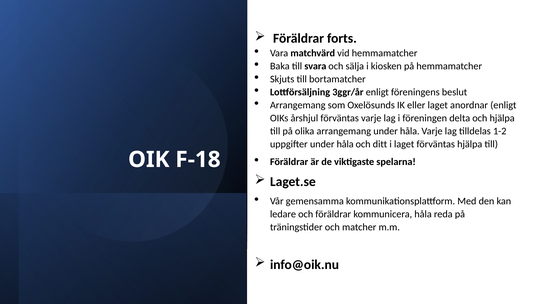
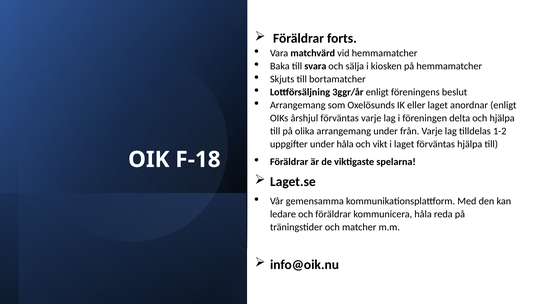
arrangemang under håla: håla -> från (410, 131)
ditt: ditt -> vikt (380, 144)
